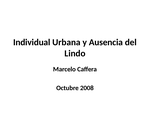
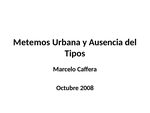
Individual: Individual -> Metemos (32, 42)
Lindo: Lindo -> Tipos (75, 53)
